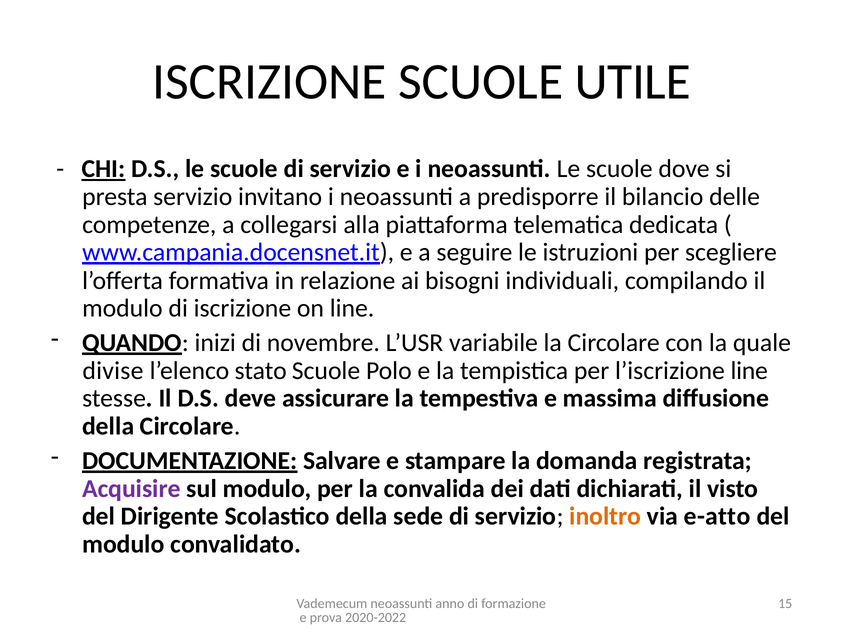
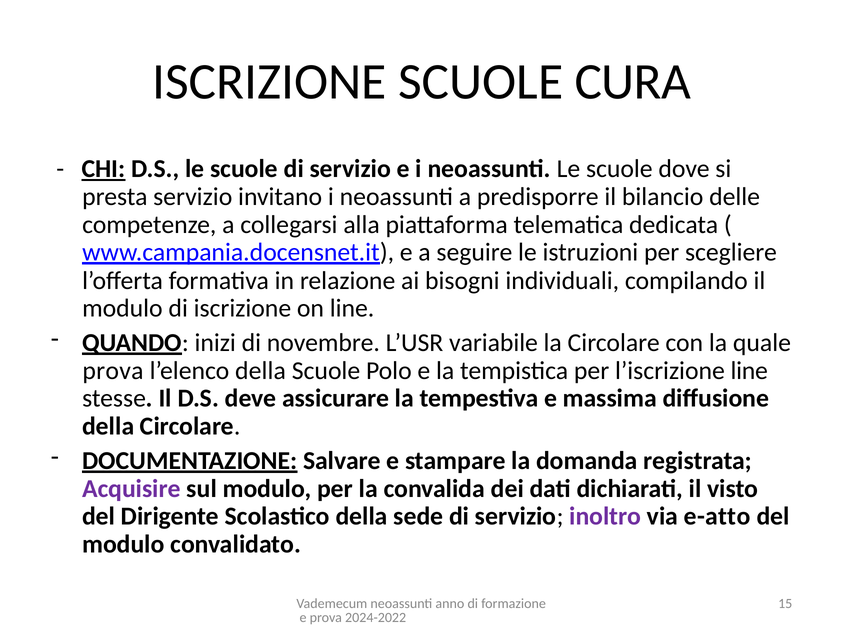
UTILE: UTILE -> CURA (633, 82)
divise: divise -> prova (113, 371)
l’elenco stato: stato -> della (260, 371)
inoltro colour: orange -> purple (605, 517)
2020-2022: 2020-2022 -> 2024-2022 (376, 618)
